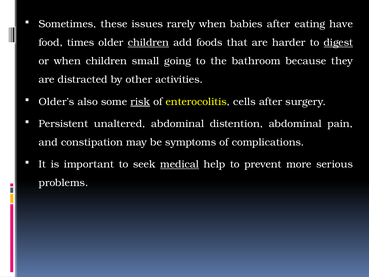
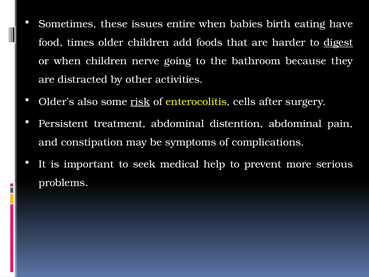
rarely: rarely -> entire (181, 24)
babies after: after -> birth (279, 24)
children underline: present -> none (148, 43)
small: small -> nerve (146, 61)
unaltered: unaltered -> treatment (120, 124)
medical underline: present -> none (180, 164)
